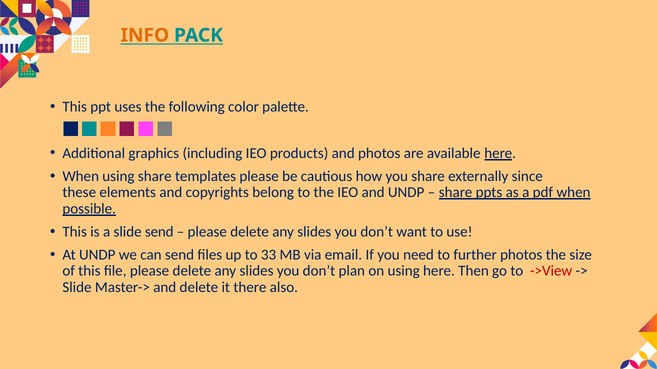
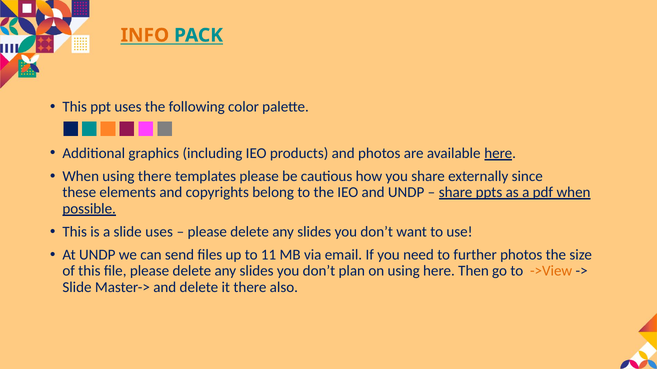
using share: share -> there (155, 177)
slide send: send -> uses (159, 232)
33: 33 -> 11 (269, 255)
->View colour: red -> orange (551, 271)
